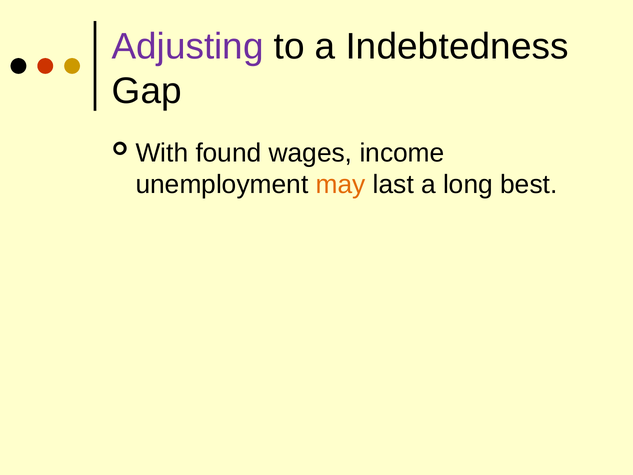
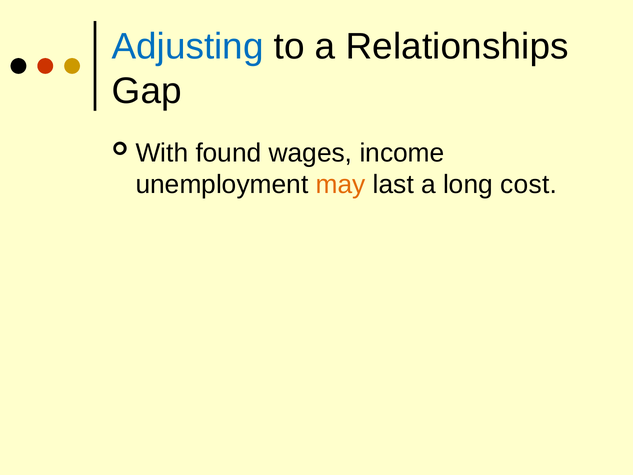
Adjusting colour: purple -> blue (188, 46)
Indebtedness: Indebtedness -> Relationships (457, 46)
best: best -> cost (529, 184)
